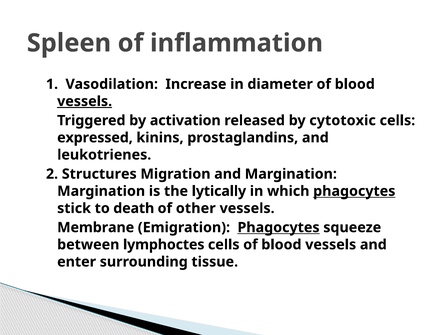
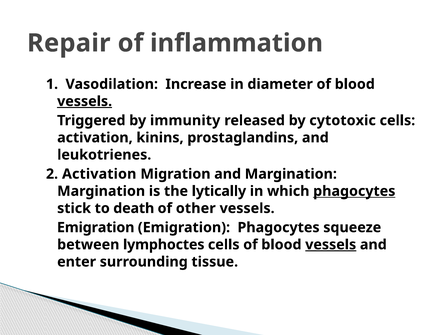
Spleen: Spleen -> Repair (69, 43)
activation: activation -> immunity (185, 121)
expressed: expressed -> activation (95, 138)
2 Structures: Structures -> Activation (99, 174)
Membrane: Membrane -> Emigration (96, 228)
Phagocytes underline: present -> none (279, 228)
vessels underline: none -> present (331, 245)
